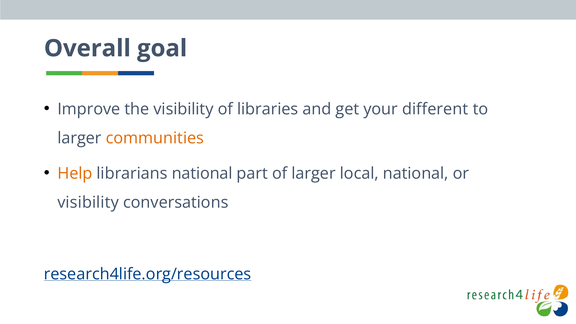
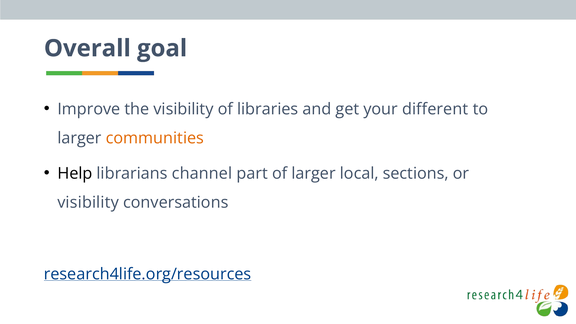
Help colour: orange -> black (75, 173)
librarians national: national -> channel (202, 173)
local national: national -> sections (416, 173)
